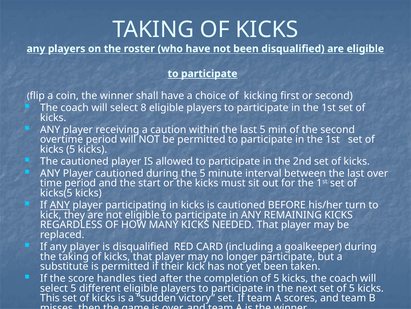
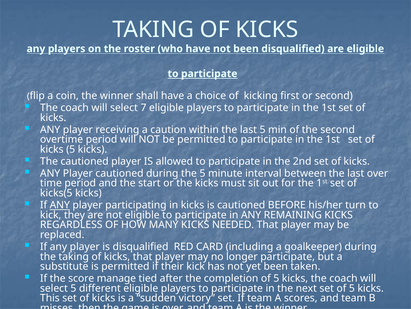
8: 8 -> 7 (143, 108)
handles: handles -> manage (116, 278)
